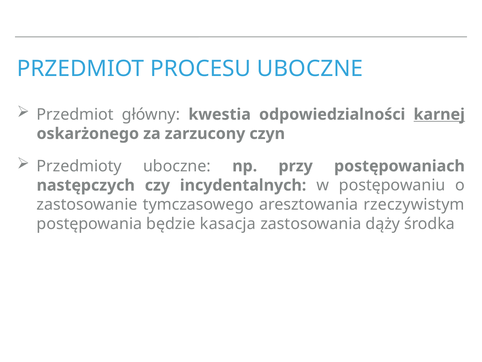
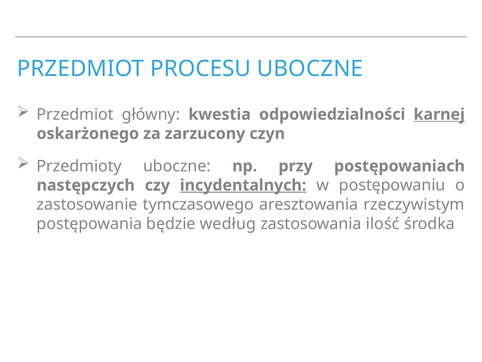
incydentalnych underline: none -> present (243, 185)
kasacja: kasacja -> według (228, 223)
dąży: dąży -> ilość (383, 223)
